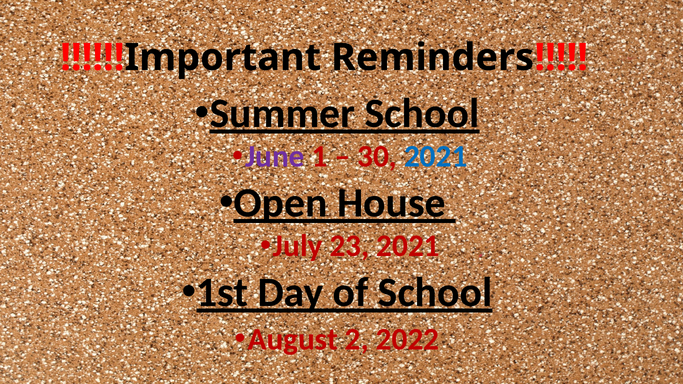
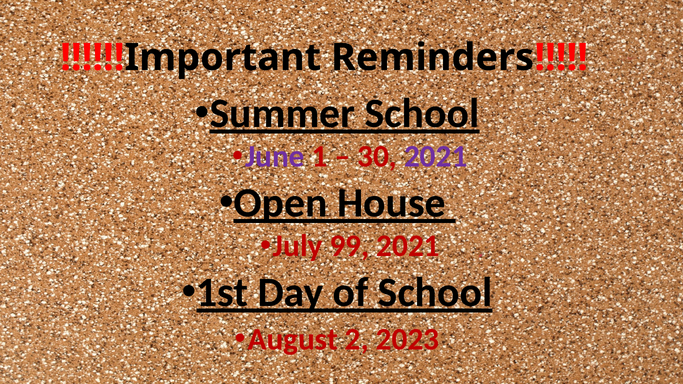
2021 colour: blue -> purple (436, 157)
23: 23 -> 99 (349, 246)
2022: 2022 -> 2023 (408, 339)
